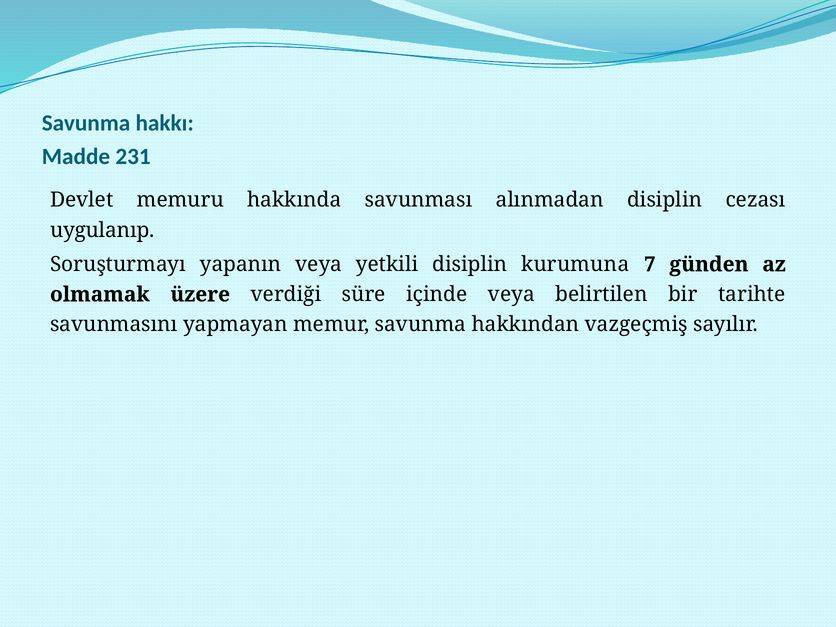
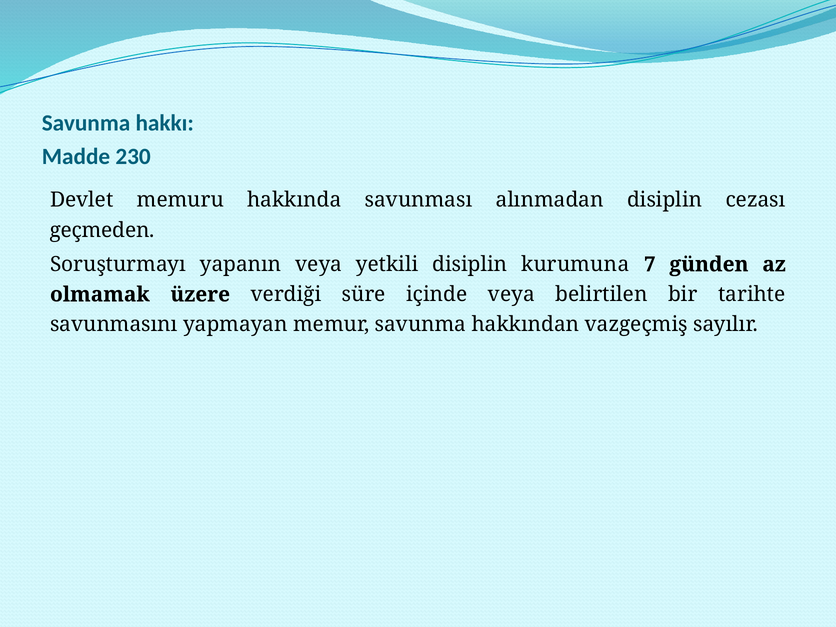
231: 231 -> 230 (133, 157)
uygulanıp: uygulanıp -> geçmeden (102, 230)
